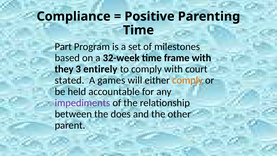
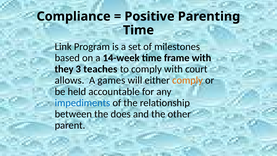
Part: Part -> Link (63, 47)
32-week: 32-week -> 14-week (121, 58)
entirely: entirely -> teaches (100, 69)
stated: stated -> allows (70, 80)
impediments colour: purple -> blue (82, 103)
